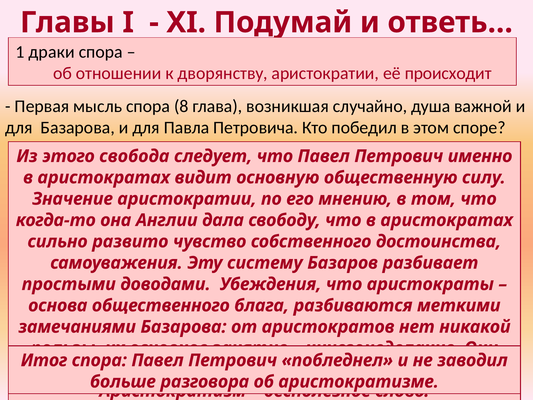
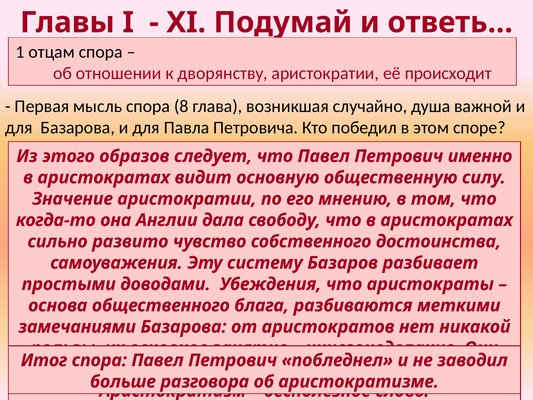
драки: драки -> отцам (52, 52)
свобода: свобода -> образов (134, 156)
